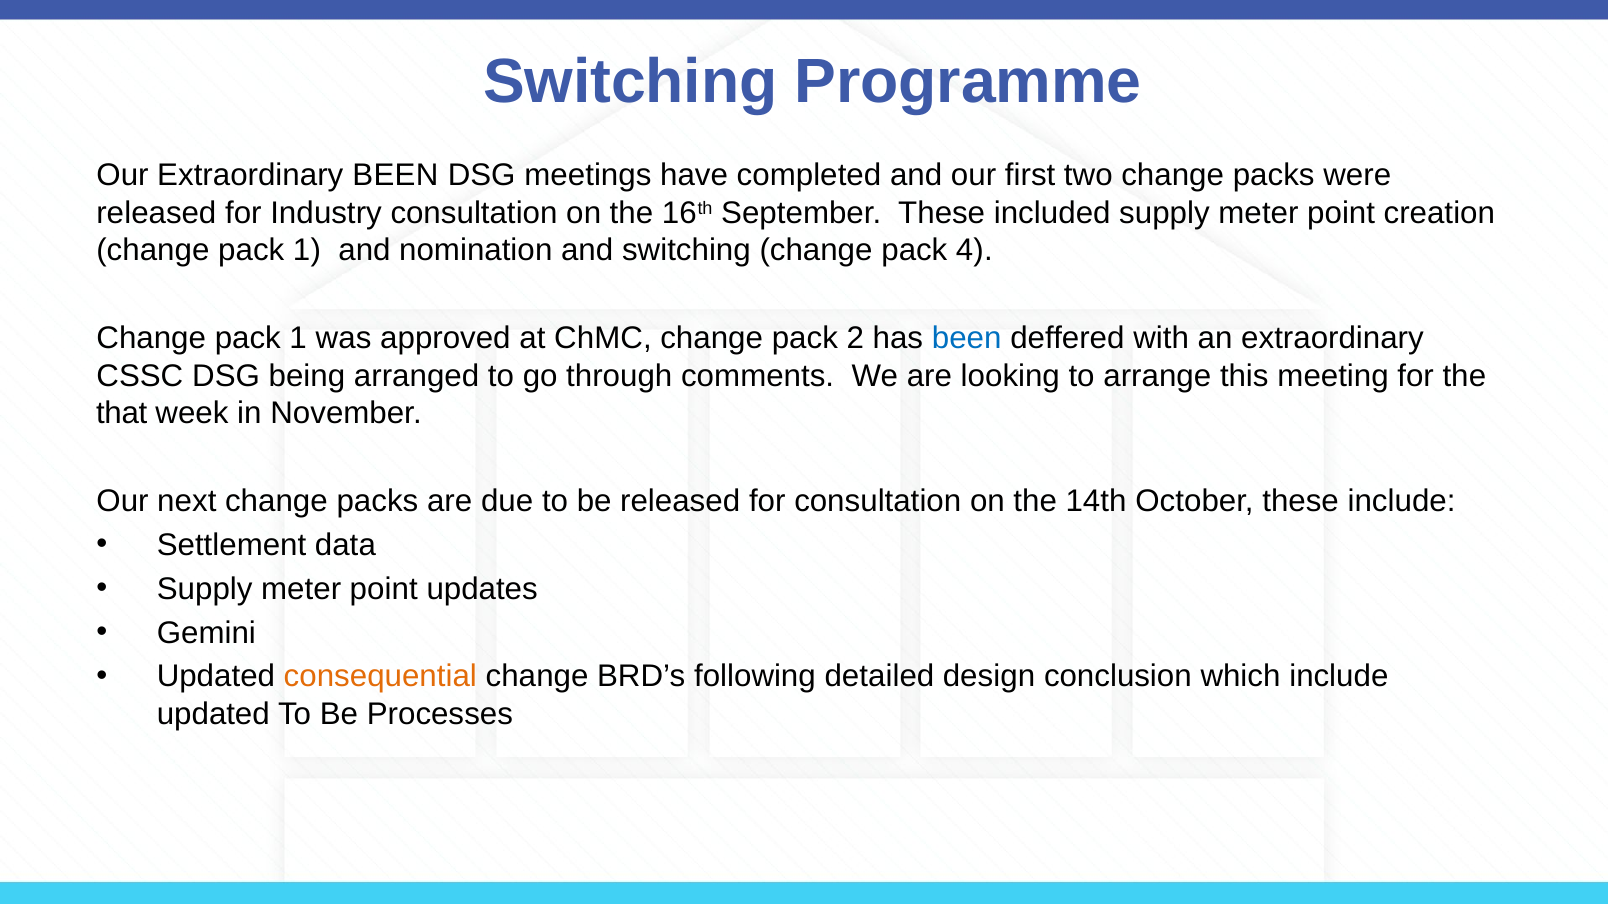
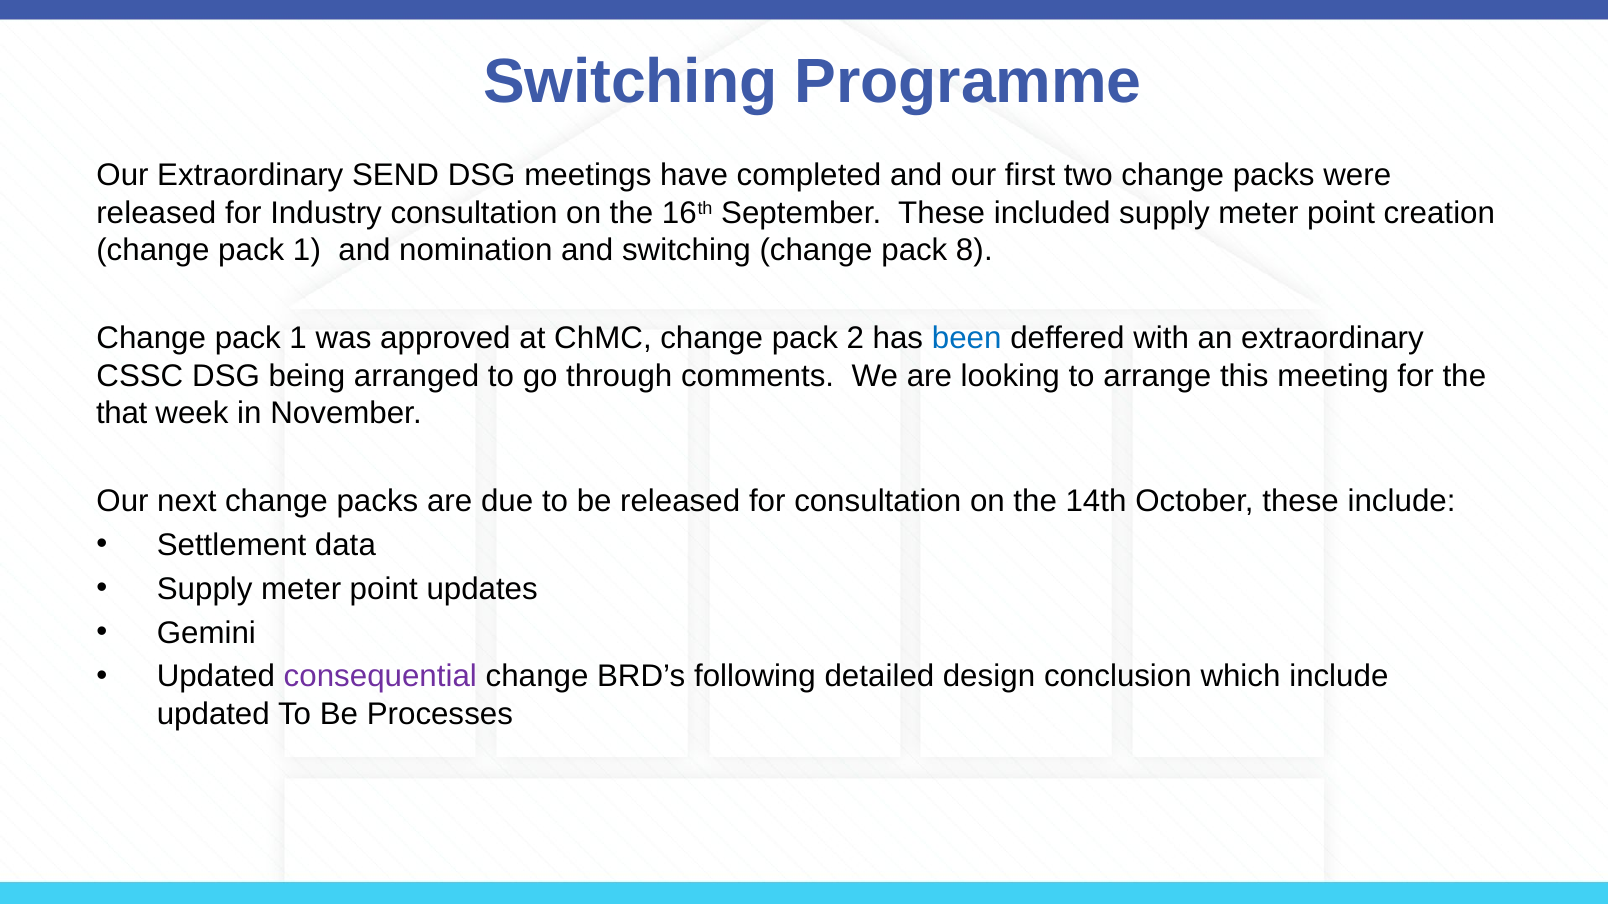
Extraordinary BEEN: BEEN -> SEND (396, 176)
4: 4 -> 8 (974, 251)
consequential colour: orange -> purple (380, 677)
